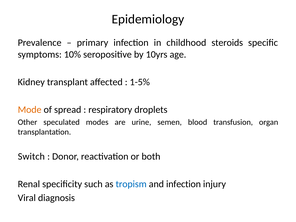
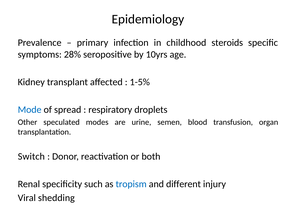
10%: 10% -> 28% (72, 54)
Mode colour: orange -> blue (30, 110)
and infection: infection -> different (183, 184)
diagnosis: diagnosis -> shedding (56, 198)
